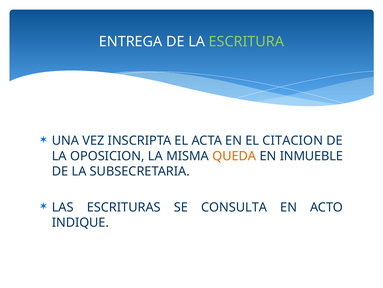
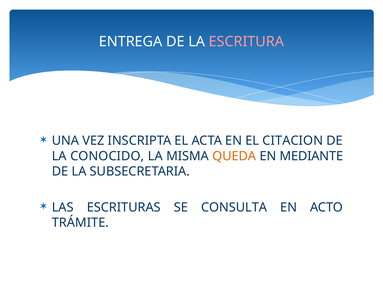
ESCRITURA colour: light green -> pink (246, 41)
OPOSICION: OPOSICION -> CONOCIDO (107, 156)
INMUEBLE: INMUEBLE -> MEDIANTE (311, 156)
INDIQUE: INDIQUE -> TRÁMITE (80, 222)
